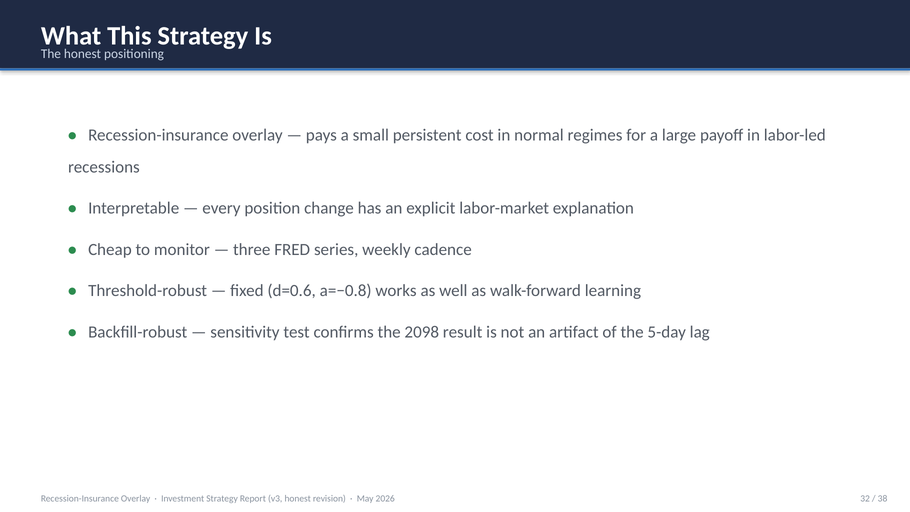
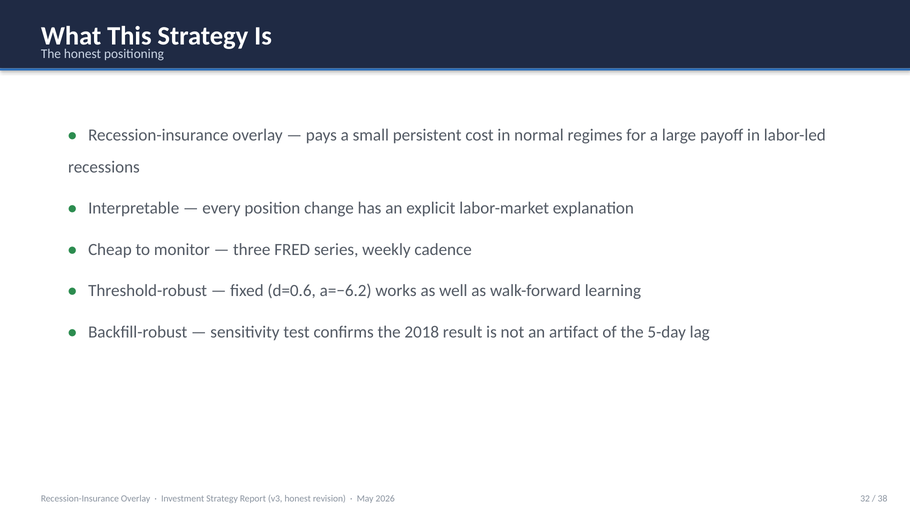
a=−0.8: a=−0.8 -> a=−6.2 (346, 291)
2098: 2098 -> 2018 (422, 332)
